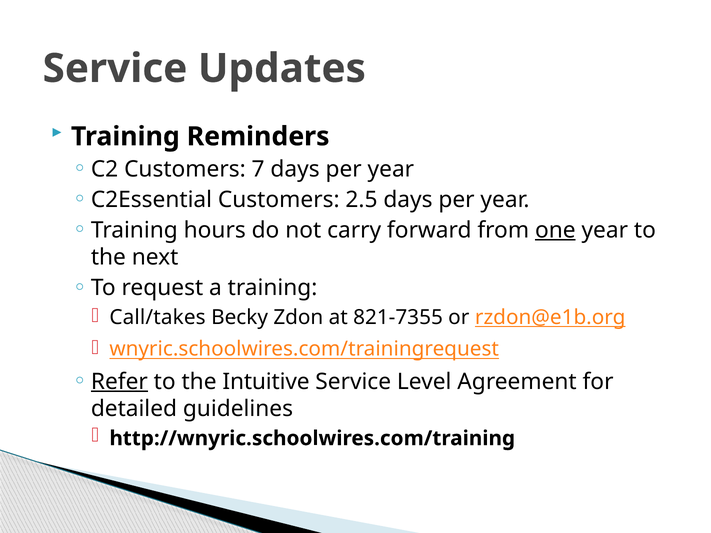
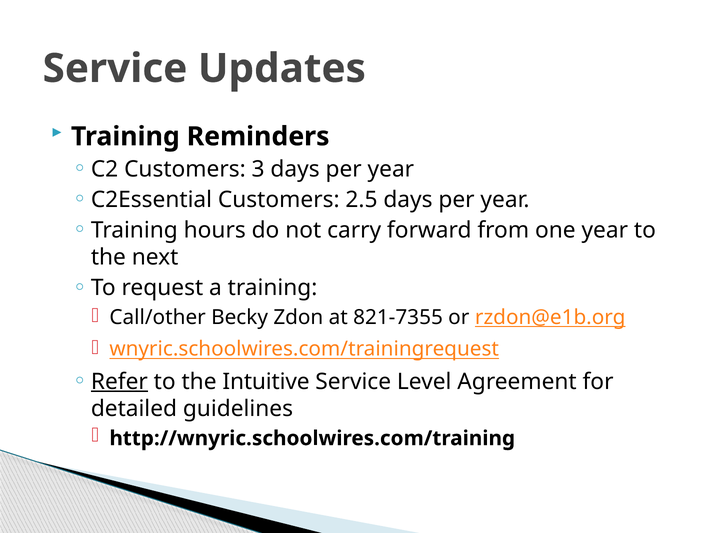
7: 7 -> 3 (258, 169)
one underline: present -> none (555, 230)
Call/takes: Call/takes -> Call/other (158, 317)
